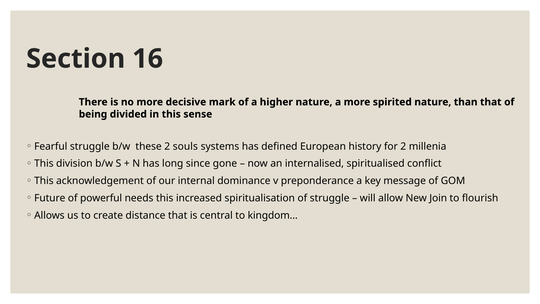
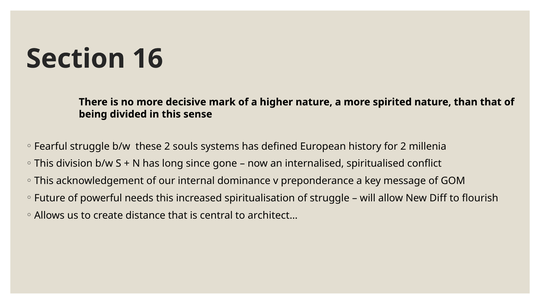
Join: Join -> Diff (438, 198)
kingdom…: kingdom… -> architect… (273, 215)
